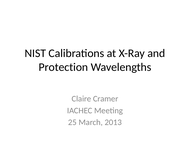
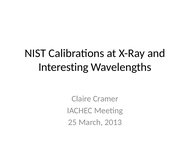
Protection: Protection -> Interesting (63, 67)
